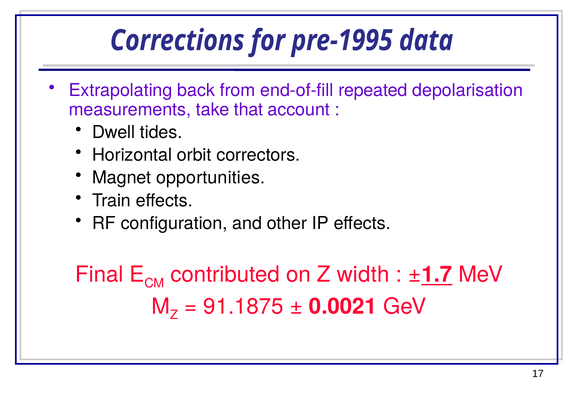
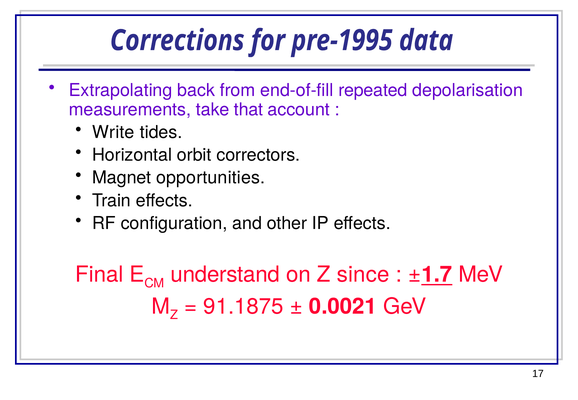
Dwell: Dwell -> Write (113, 132)
contributed: contributed -> understand (225, 275)
width: width -> since (363, 275)
